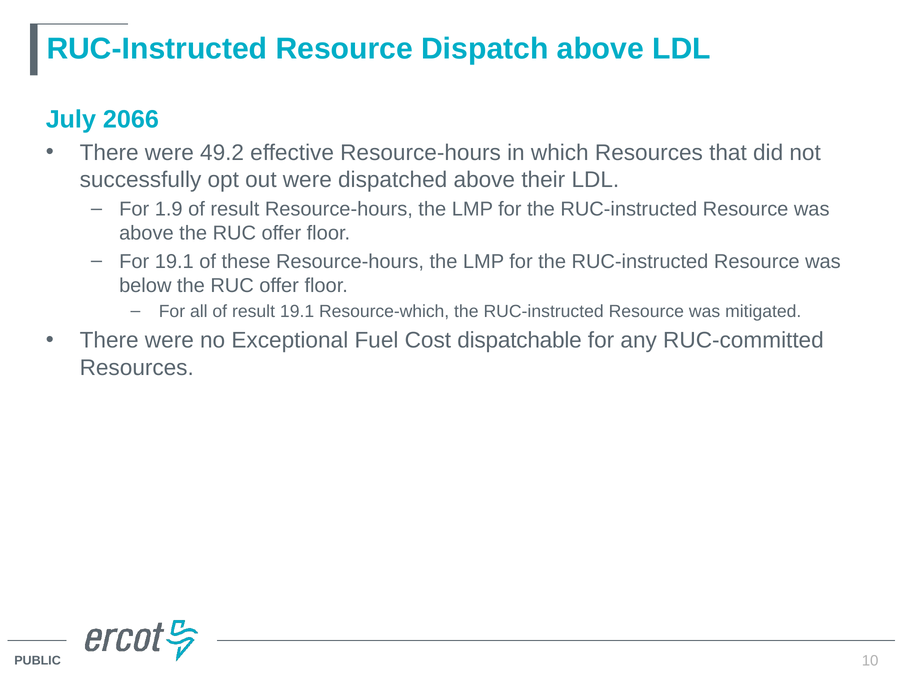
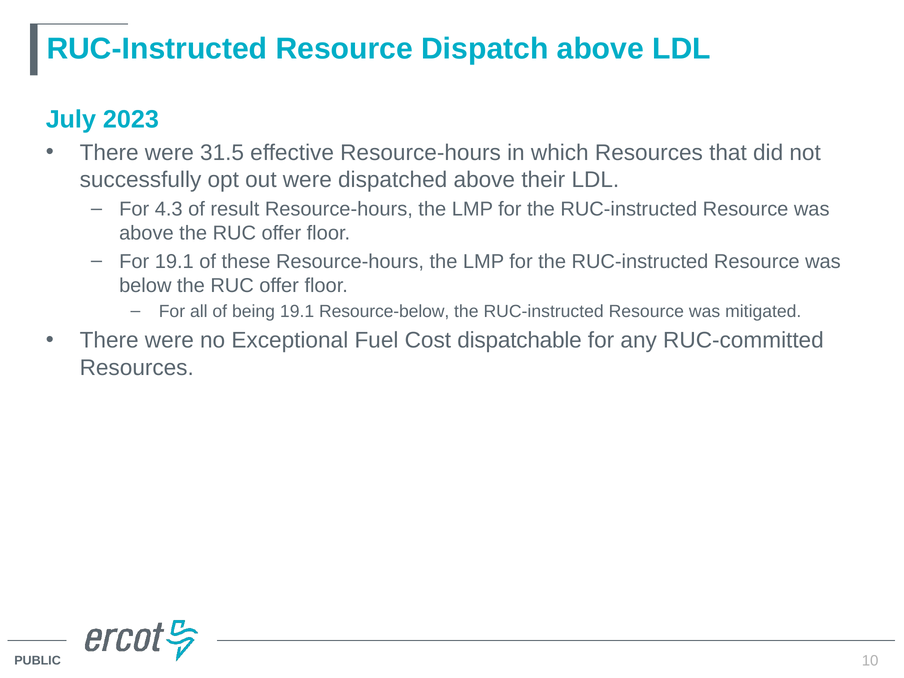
2066: 2066 -> 2023 (131, 120)
49.2: 49.2 -> 31.5 (222, 153)
1.9: 1.9 -> 4.3 (169, 209)
all of result: result -> being (254, 311)
Resource-which: Resource-which -> Resource-below (384, 311)
